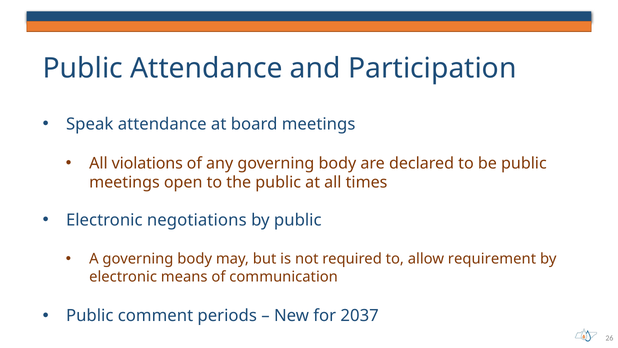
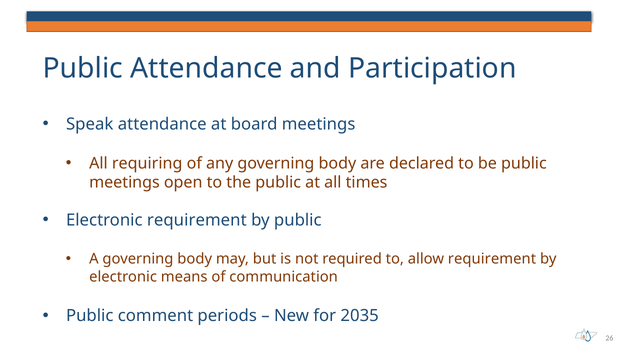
violations: violations -> requiring (147, 163)
Electronic negotiations: negotiations -> requirement (197, 220)
2037: 2037 -> 2035 (360, 316)
